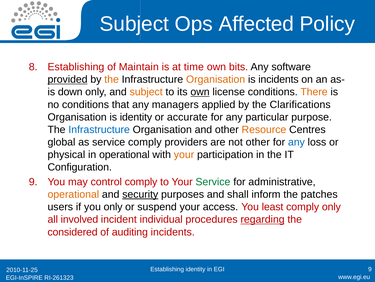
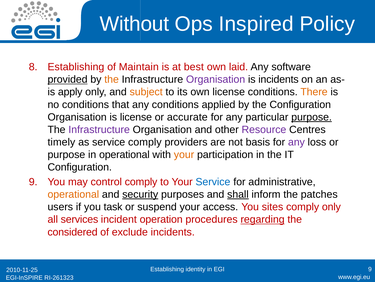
Subject: Subject -> Without (134, 24)
Affected: Affected -> Inspired (256, 24)
time: time -> best (194, 67)
bits: bits -> laid (239, 67)
Organisation colour: orange -> purple (216, 79)
down: down -> apply (70, 92)
own underline: present -> none (200, 92)
any managers: managers -> conditions (175, 104)
the Clarifications: Clarifications -> Configuration (300, 104)
is identity: identity -> license (136, 117)
purpose underline: none -> present (312, 117)
Infrastructure colour: blue -> purple (99, 129)
Resource colour: orange -> purple (264, 129)
global: global -> timely (61, 142)
not other: other -> basis (258, 142)
any colour: blue -> purple (296, 142)
physical: physical -> purpose (66, 154)
Service colour: green -> blue (213, 181)
shall underline: none -> present (238, 194)
you only: only -> task (113, 206)
least: least -> sites (273, 206)
involved: involved -> services (79, 219)
individual: individual -> operation (161, 219)
auditing: auditing -> exclude (130, 231)
